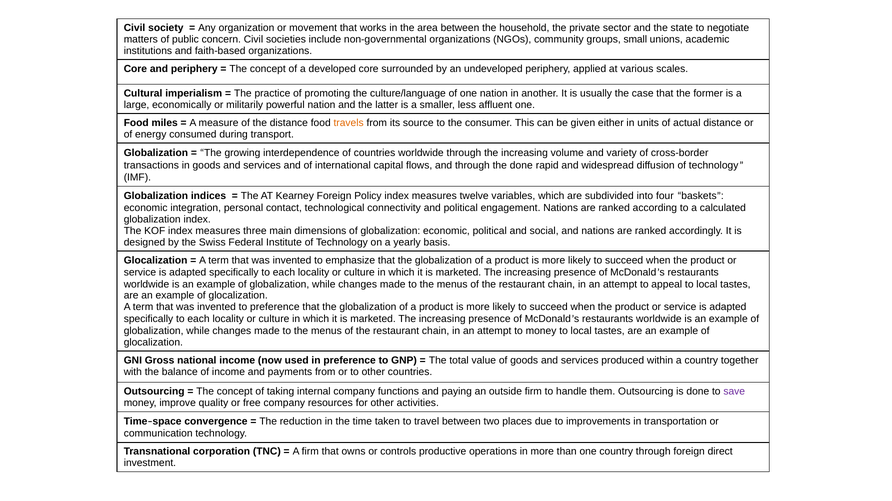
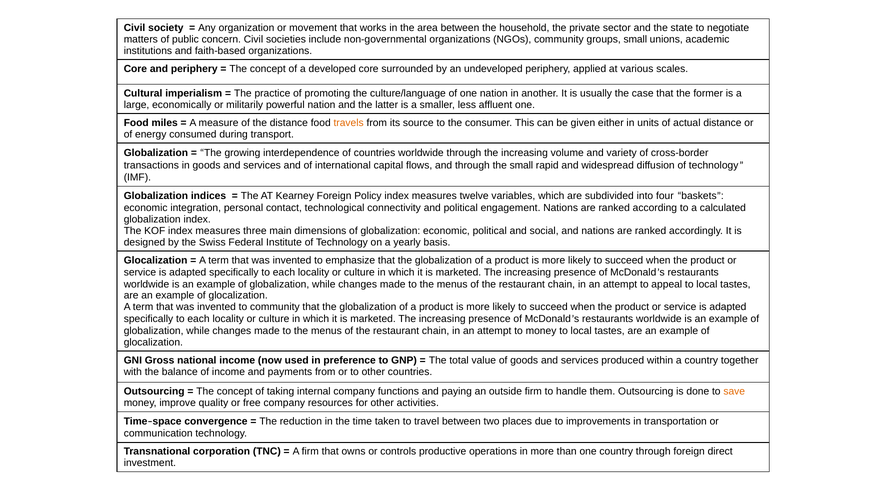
the done: done -> small (521, 166)
to preference: preference -> community (275, 307)
save colour: purple -> orange (734, 392)
